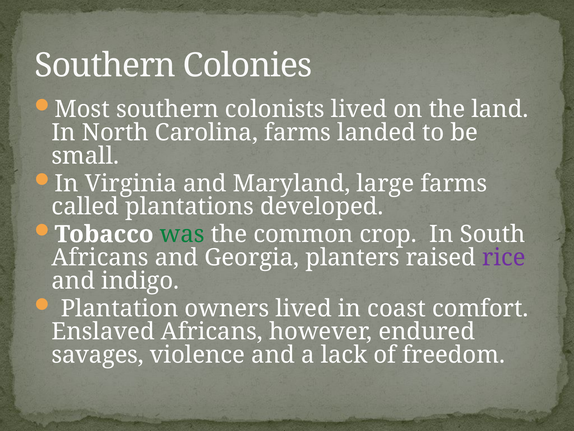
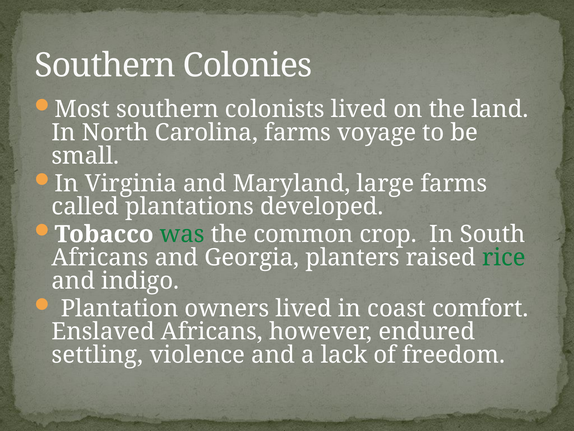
landed: landed -> voyage (377, 132)
rice colour: purple -> green (504, 257)
savages: savages -> settling (97, 355)
